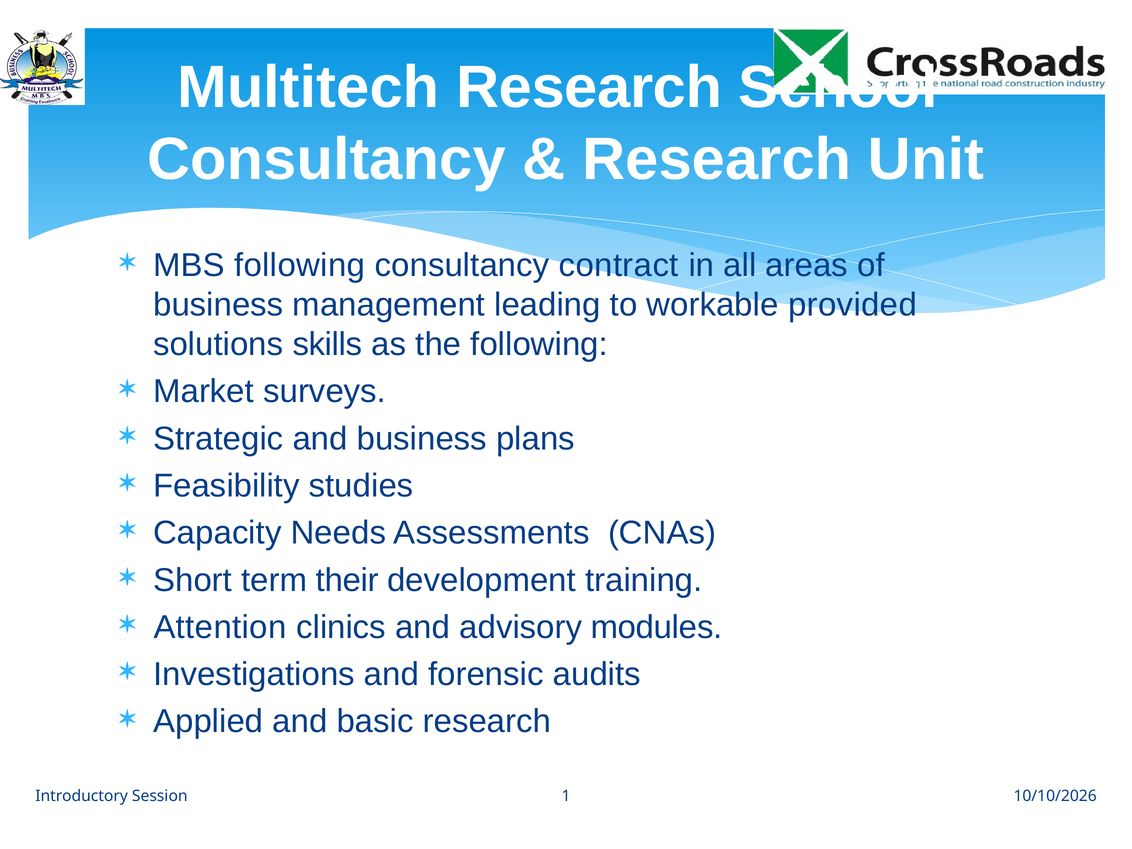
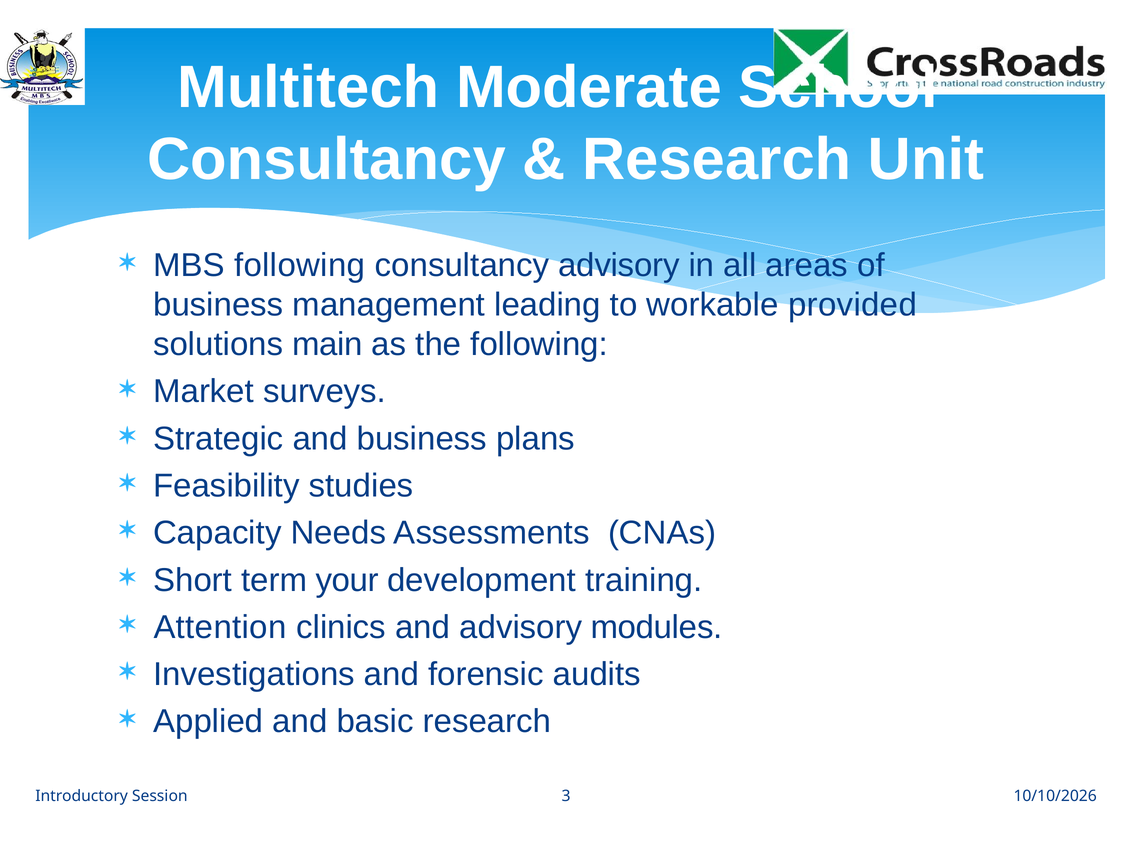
Multitech Research: Research -> Moderate (589, 88)
consultancy contract: contract -> advisory (619, 265)
skills: skills -> main (328, 344)
their: their -> your (347, 580)
1: 1 -> 3 (566, 796)
